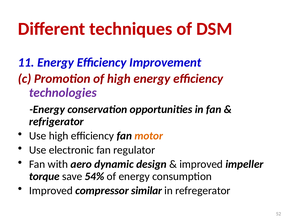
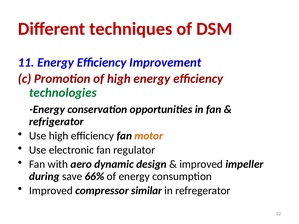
technologies colour: purple -> green (63, 93)
torque: torque -> during (44, 177)
54%: 54% -> 66% (94, 177)
